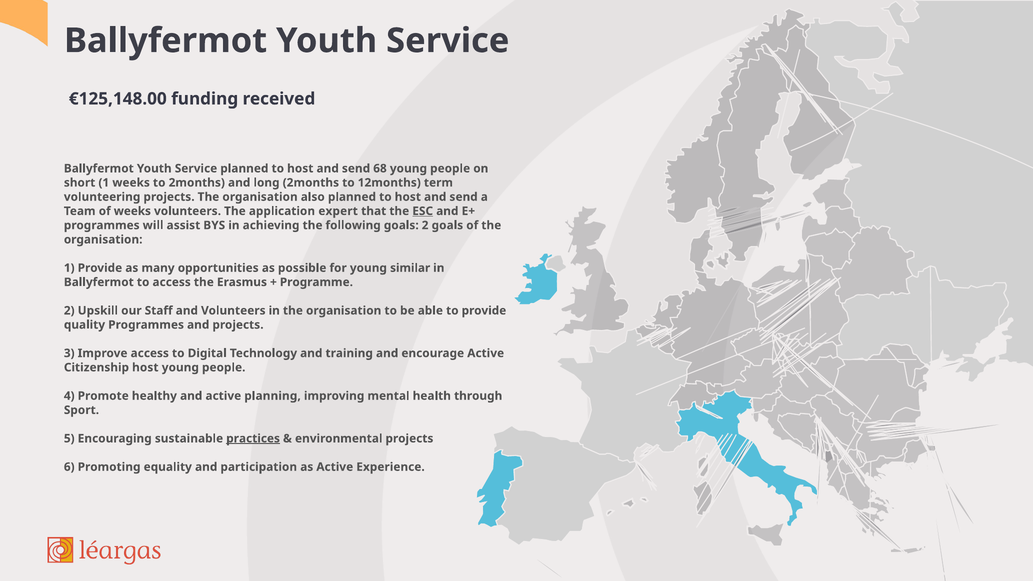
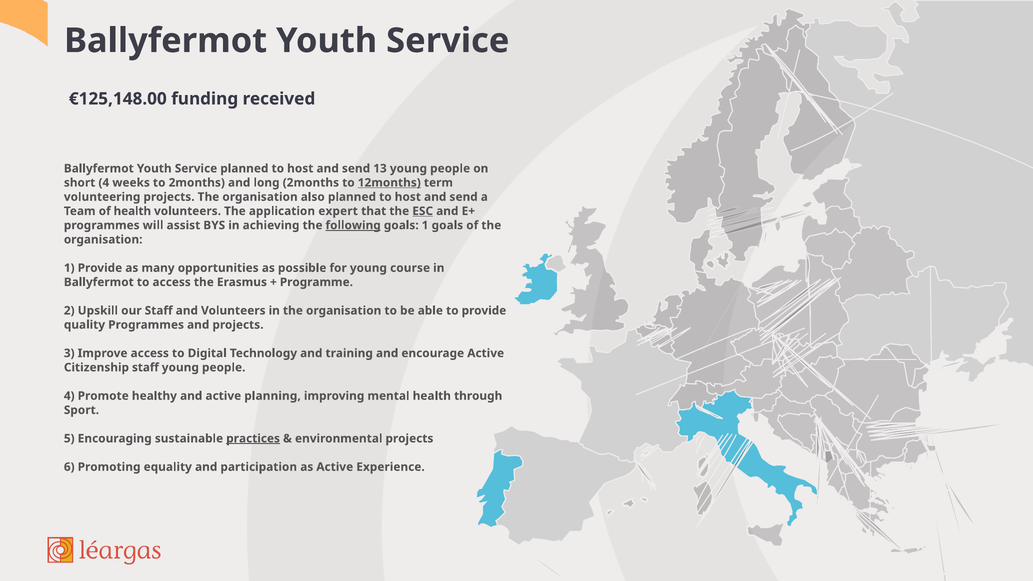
68: 68 -> 13 (380, 168)
short 1: 1 -> 4 (104, 183)
12months underline: none -> present (389, 183)
of weeks: weeks -> health (132, 211)
following underline: none -> present (353, 225)
goals 2: 2 -> 1 (425, 225)
similar: similar -> course (410, 268)
Citizenship host: host -> staff (145, 367)
